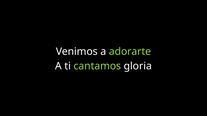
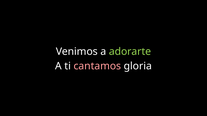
cantamos colour: light green -> pink (97, 66)
